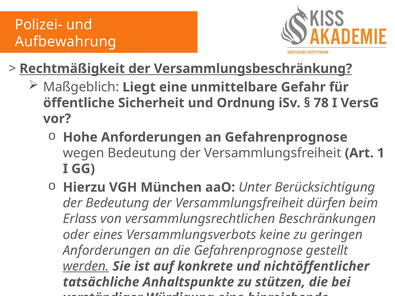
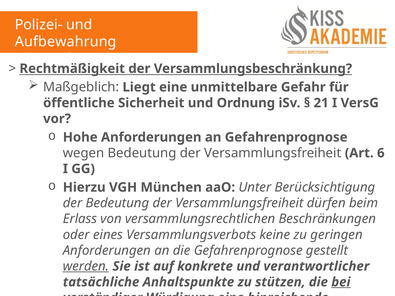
78: 78 -> 21 (321, 103)
1: 1 -> 6 (381, 153)
nichtöffentlicher: nichtöffentlicher -> verantwortlicher (316, 266)
bei underline: none -> present (341, 282)
